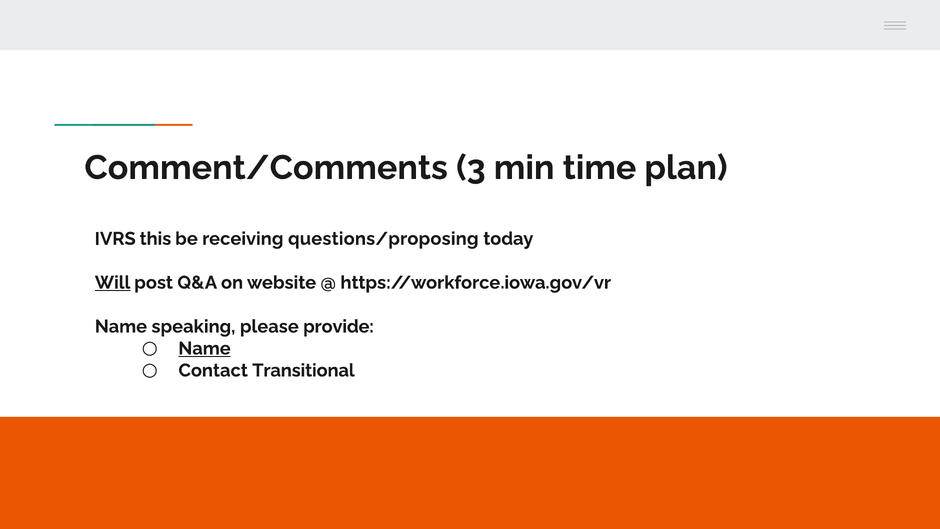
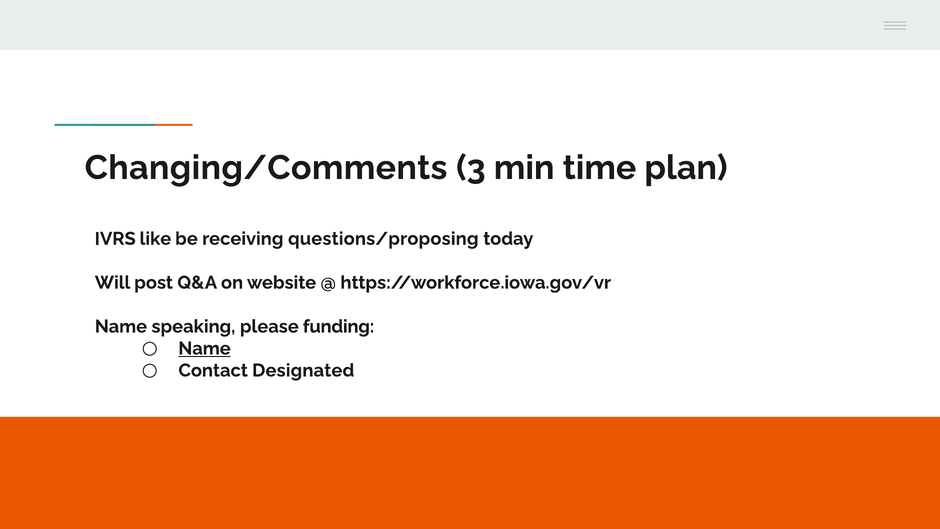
Comment/Comments: Comment/Comments -> Changing/Comments (266, 168)
this: this -> like (155, 239)
Will underline: present -> none (113, 283)
provide: provide -> funding (339, 326)
Transitional: Transitional -> Designated (303, 370)
